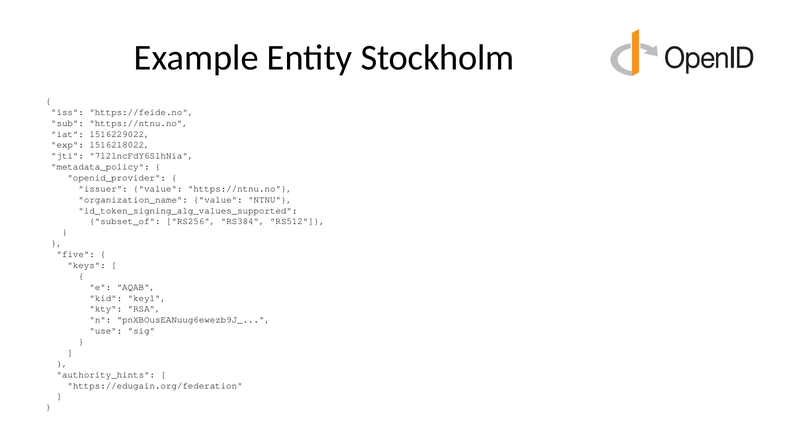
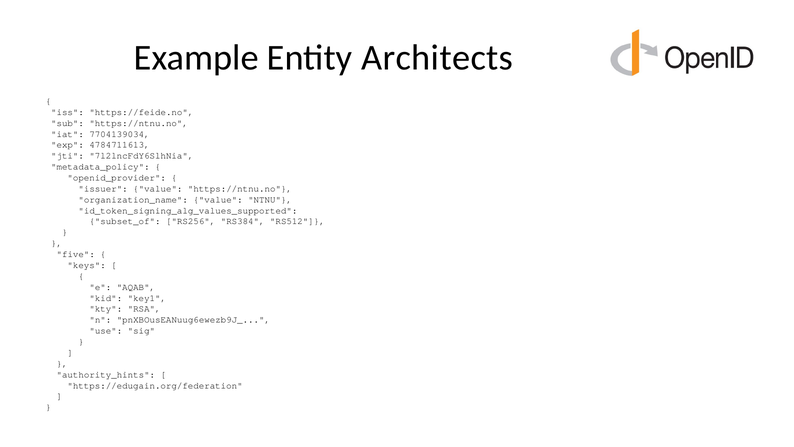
Stockholm: Stockholm -> Architects (437, 58)
1516229022: 1516229022 -> 7704139034 (119, 134)
1516218022: 1516218022 -> 4784711613 (119, 145)
